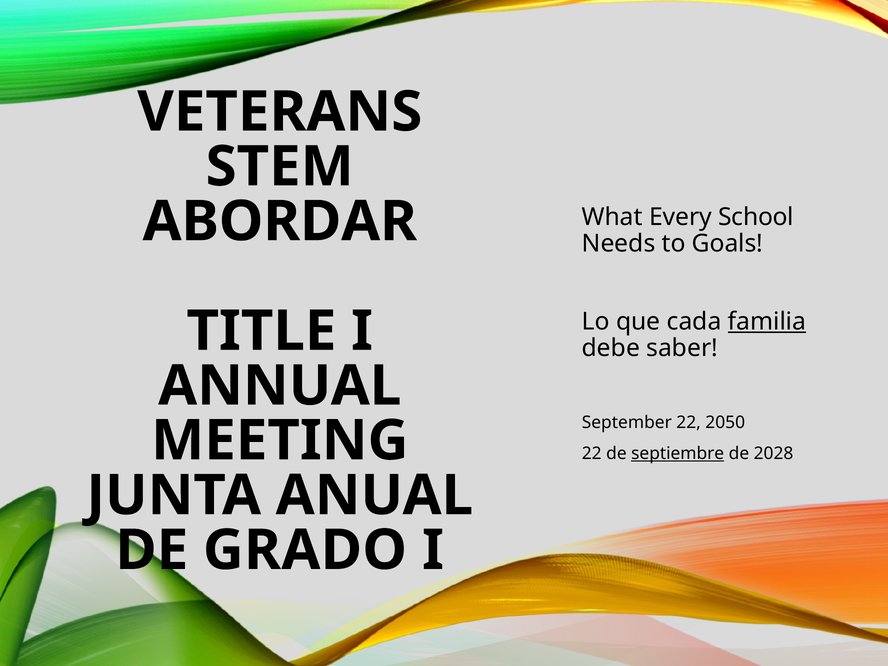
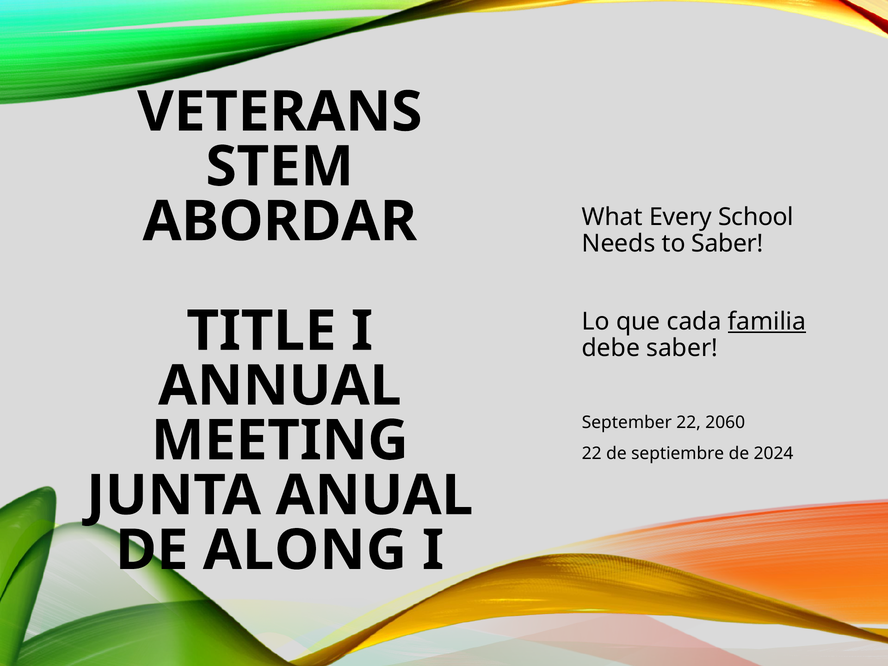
to Goals: Goals -> Saber (728, 244)
2050: 2050 -> 2060 (725, 422)
septiembre underline: present -> none (678, 453)
2028: 2028 -> 2024 (774, 453)
GRADO: GRADO -> ALONG (305, 550)
